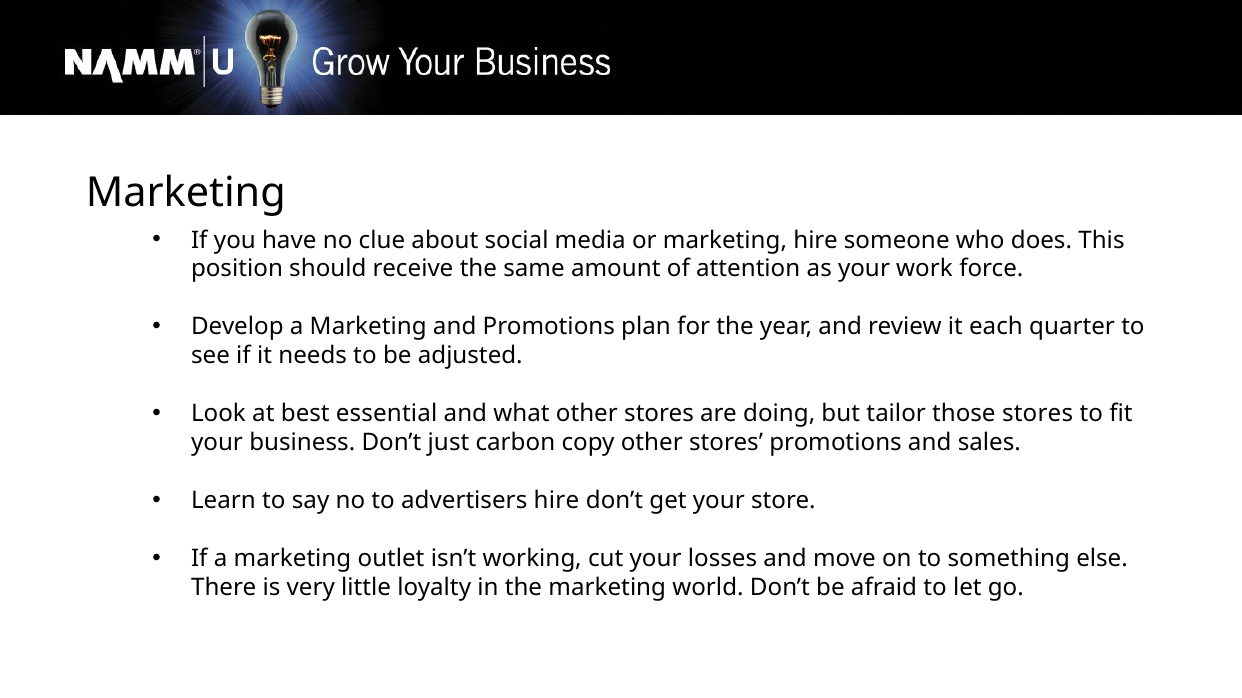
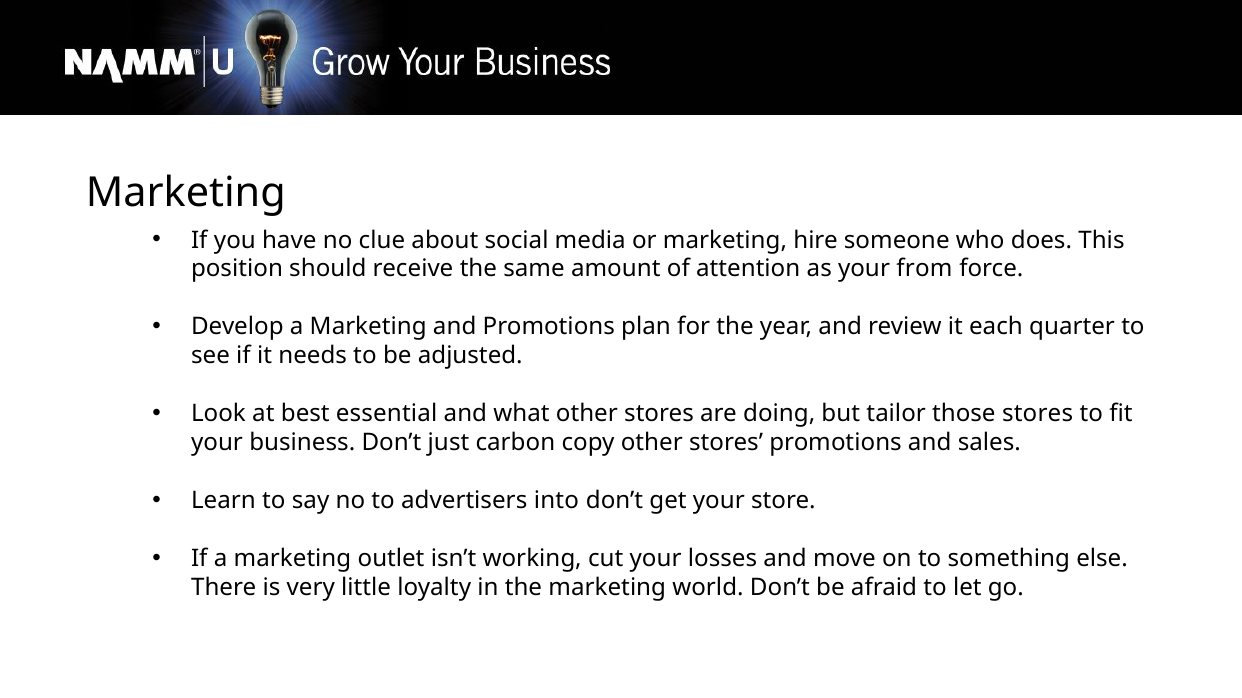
work: work -> from (924, 269)
advertisers hire: hire -> into (556, 501)
